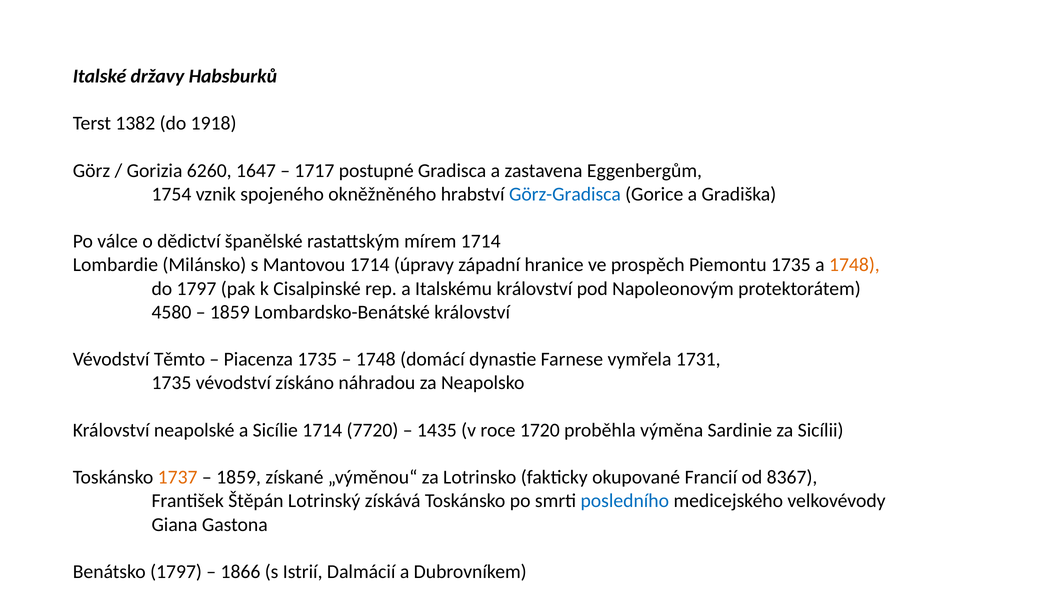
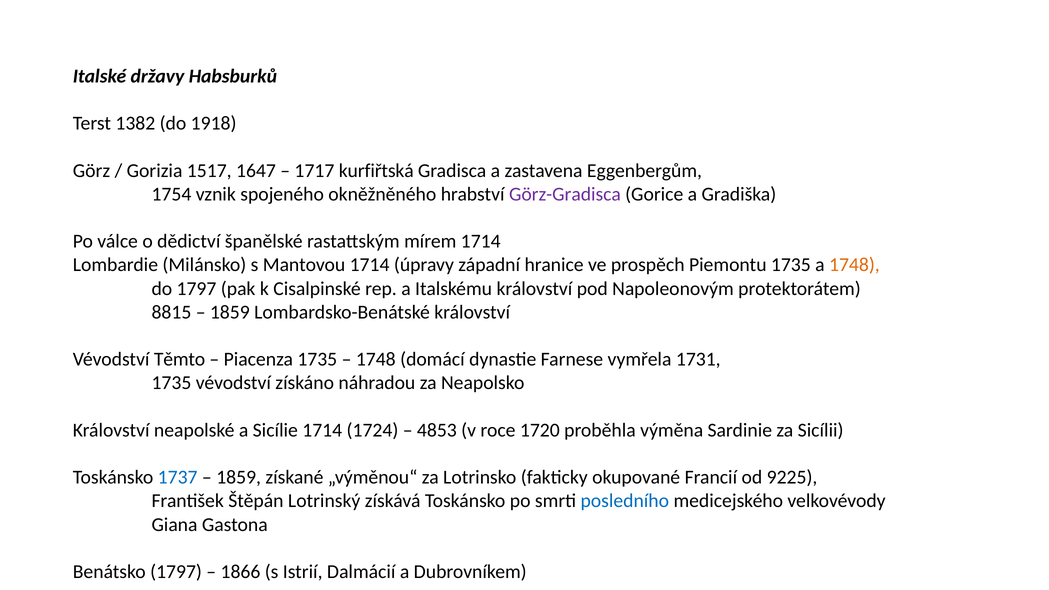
6260: 6260 -> 1517 (209, 171)
postupné: postupné -> kurfiřtská (376, 171)
Görz-Gradisca colour: blue -> purple (565, 194)
4580: 4580 -> 8815 (171, 312)
7720: 7720 -> 1724 (372, 430)
1435: 1435 -> 4853 (437, 430)
1737 colour: orange -> blue (178, 477)
8367: 8367 -> 9225 (792, 477)
